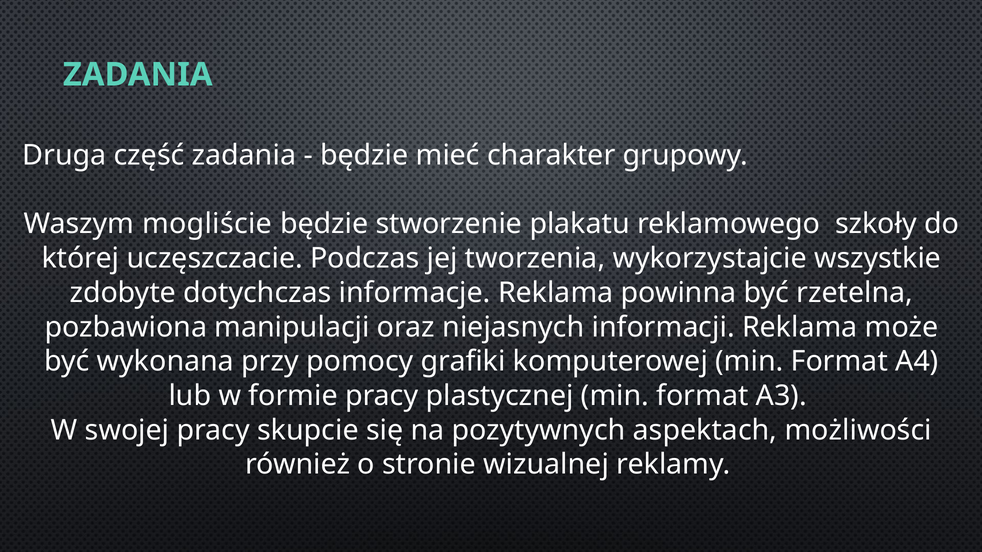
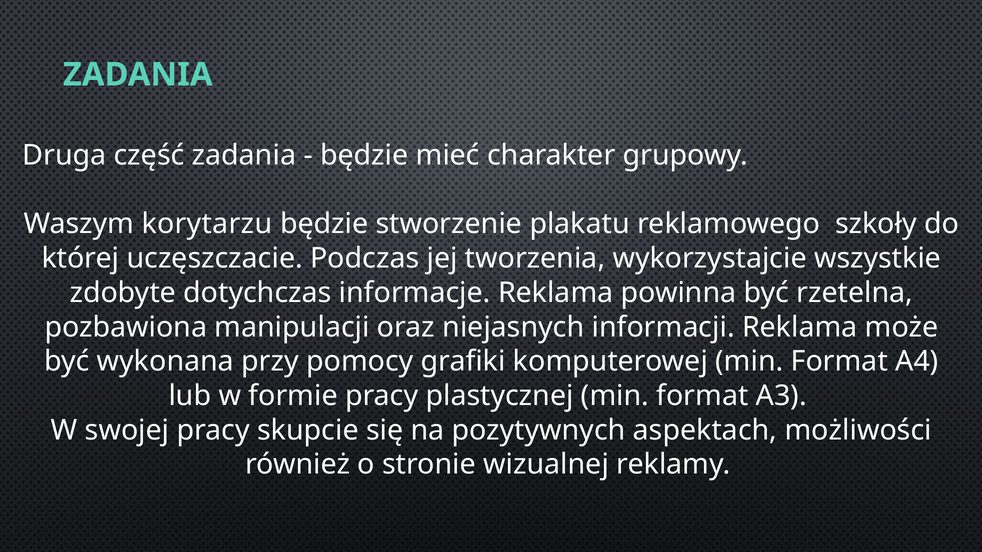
mogliście: mogliście -> korytarzu (207, 224)
